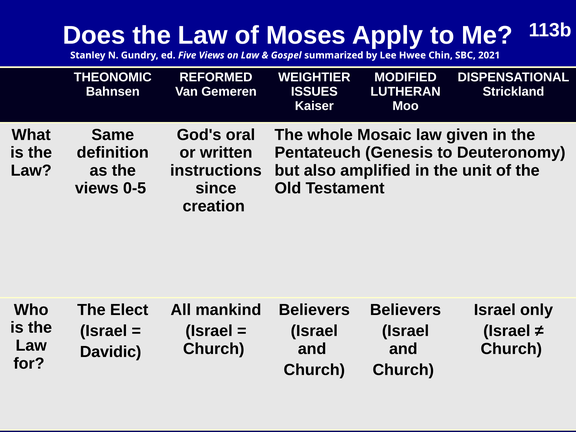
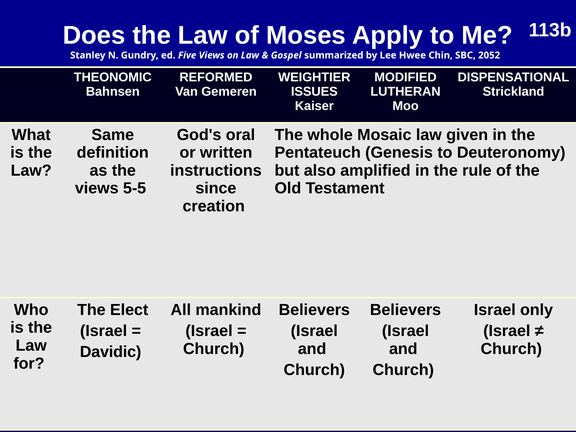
2021: 2021 -> 2052 (489, 55)
unit: unit -> rule (477, 170)
0-5: 0-5 -> 5-5 (135, 188)
